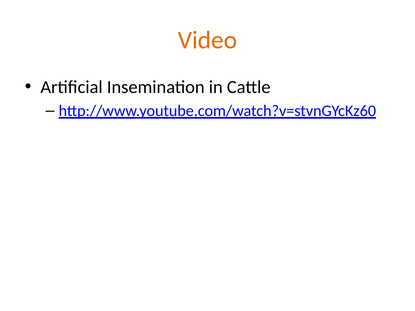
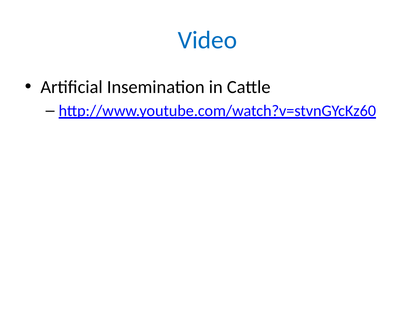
Video colour: orange -> blue (207, 40)
